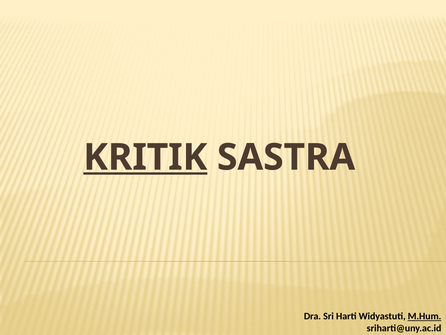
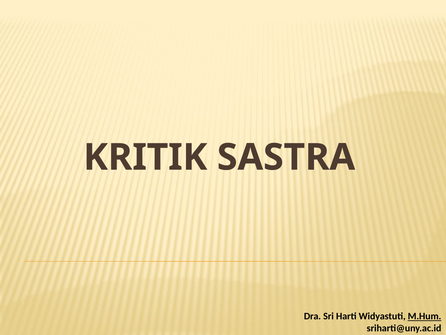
KRITIK underline: present -> none (145, 157)
